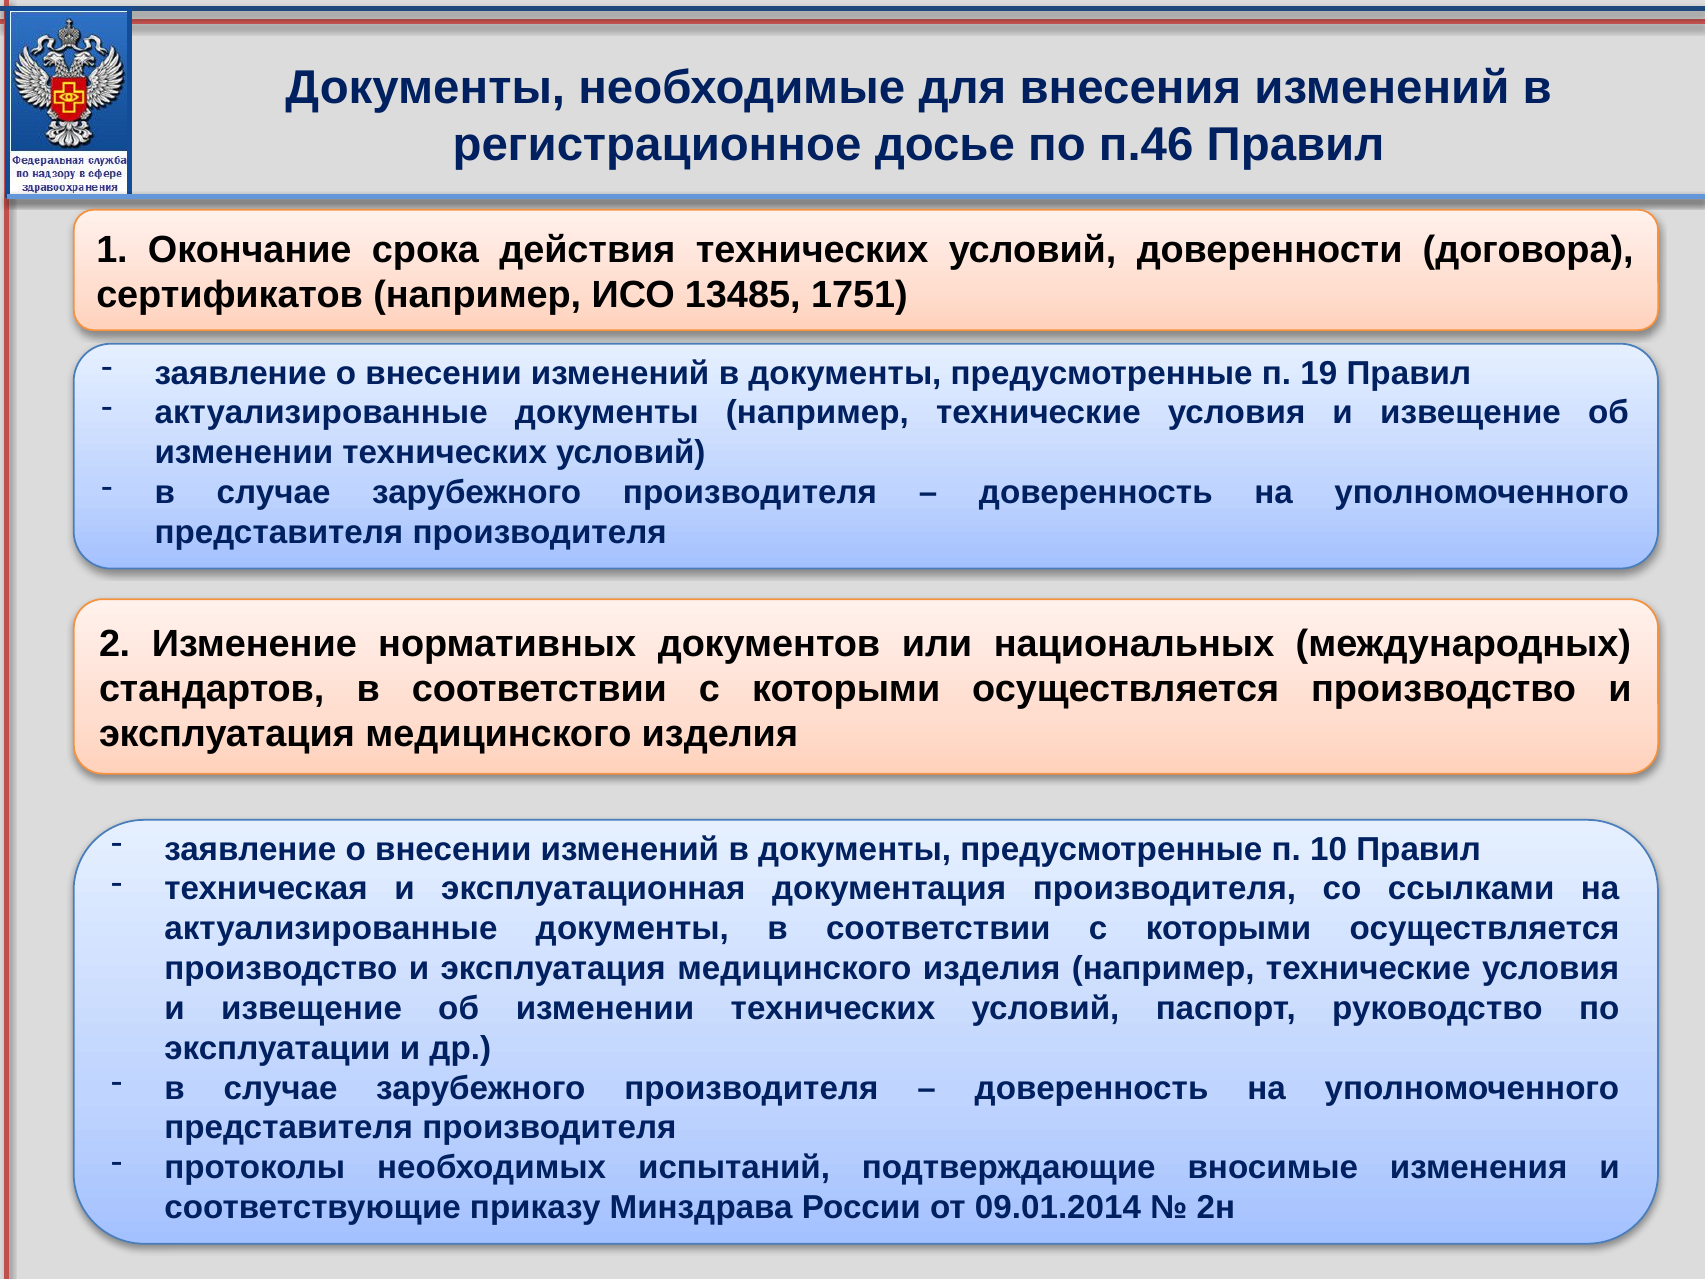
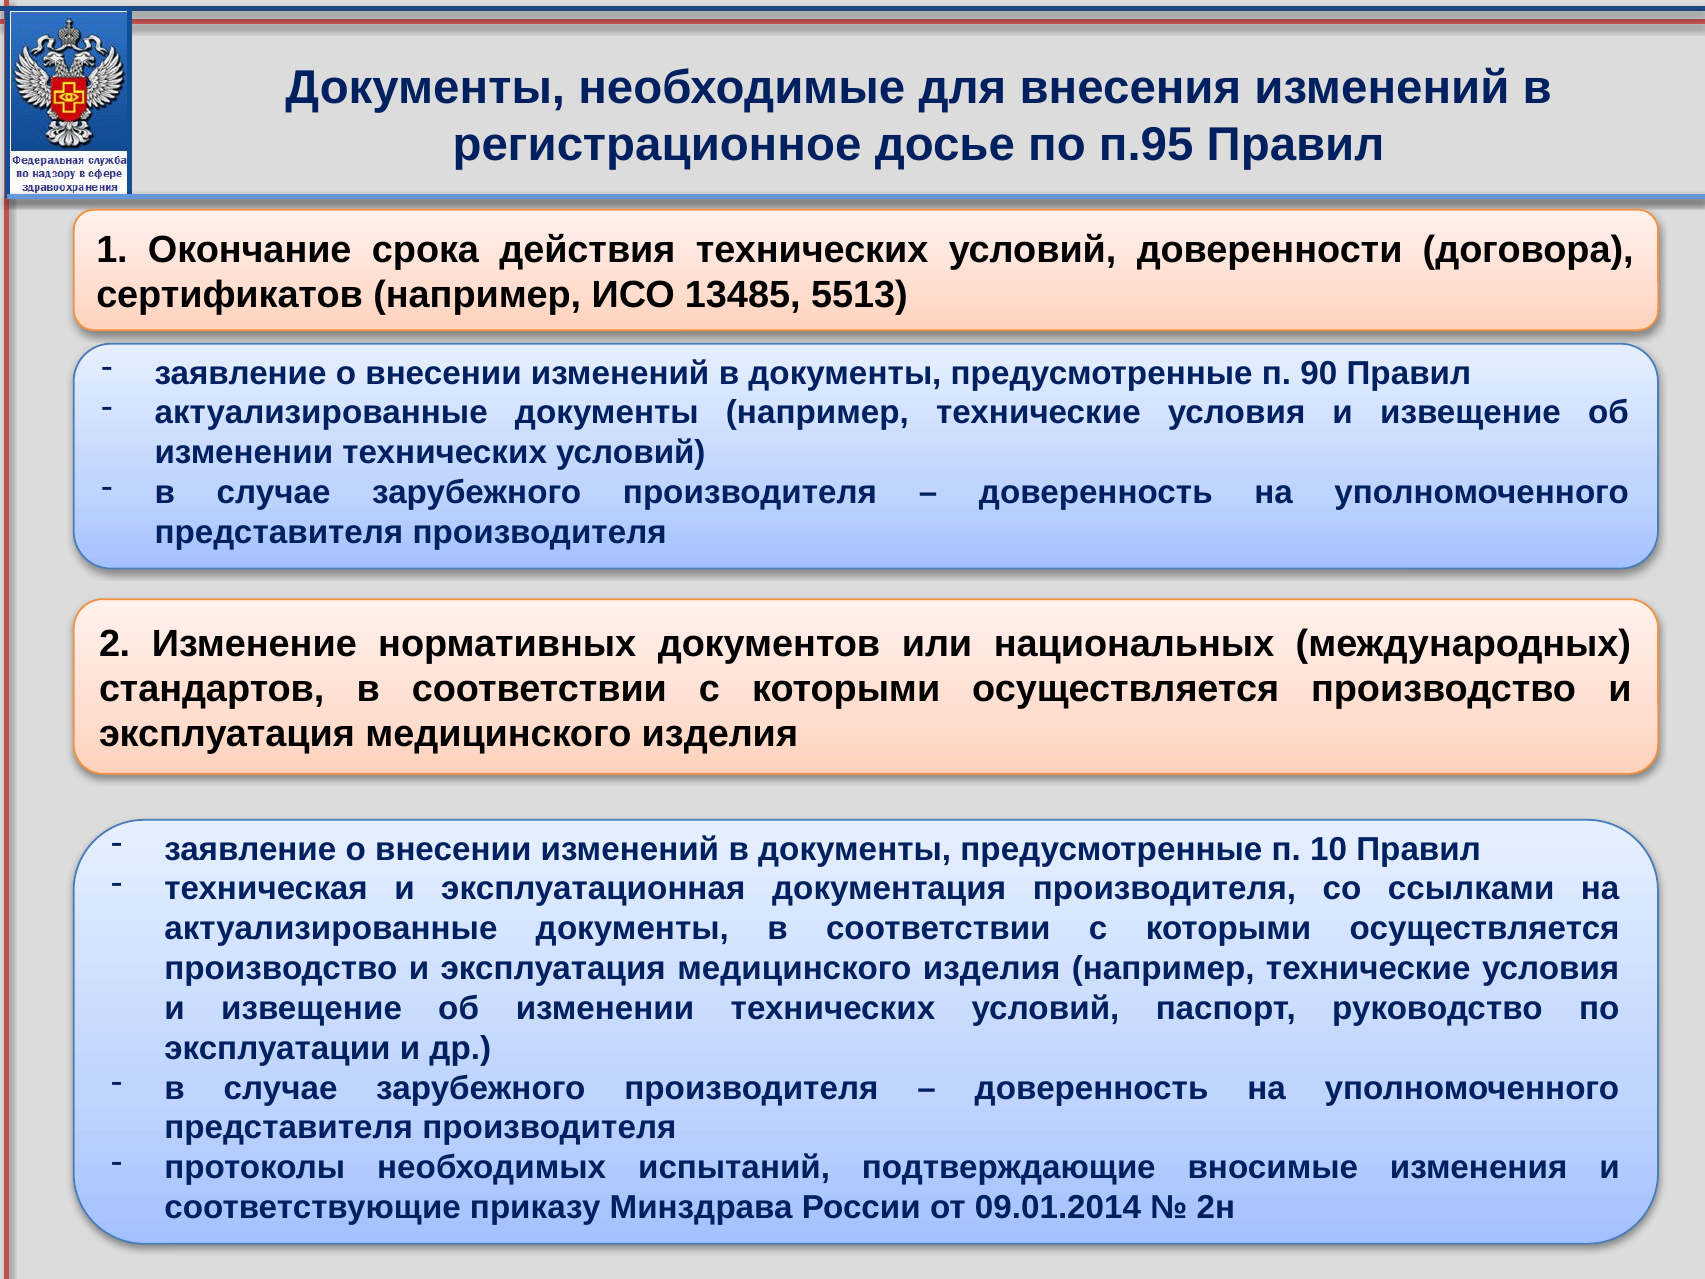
п.46: п.46 -> п.95 (1146, 145)
1751: 1751 -> 5513 (859, 295)
19: 19 -> 90 (1319, 373)
